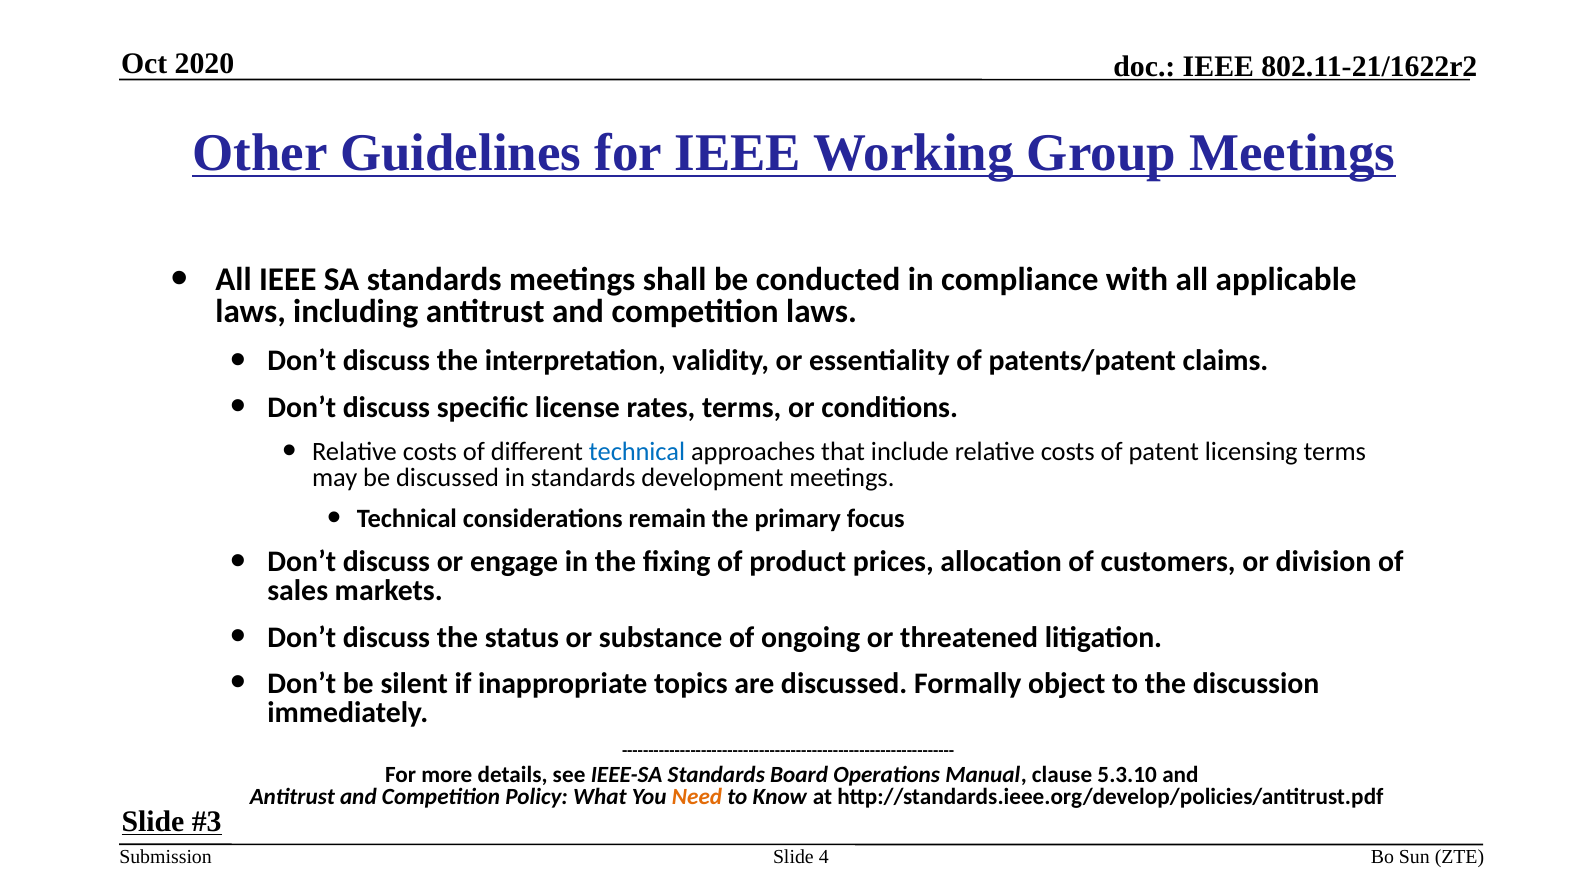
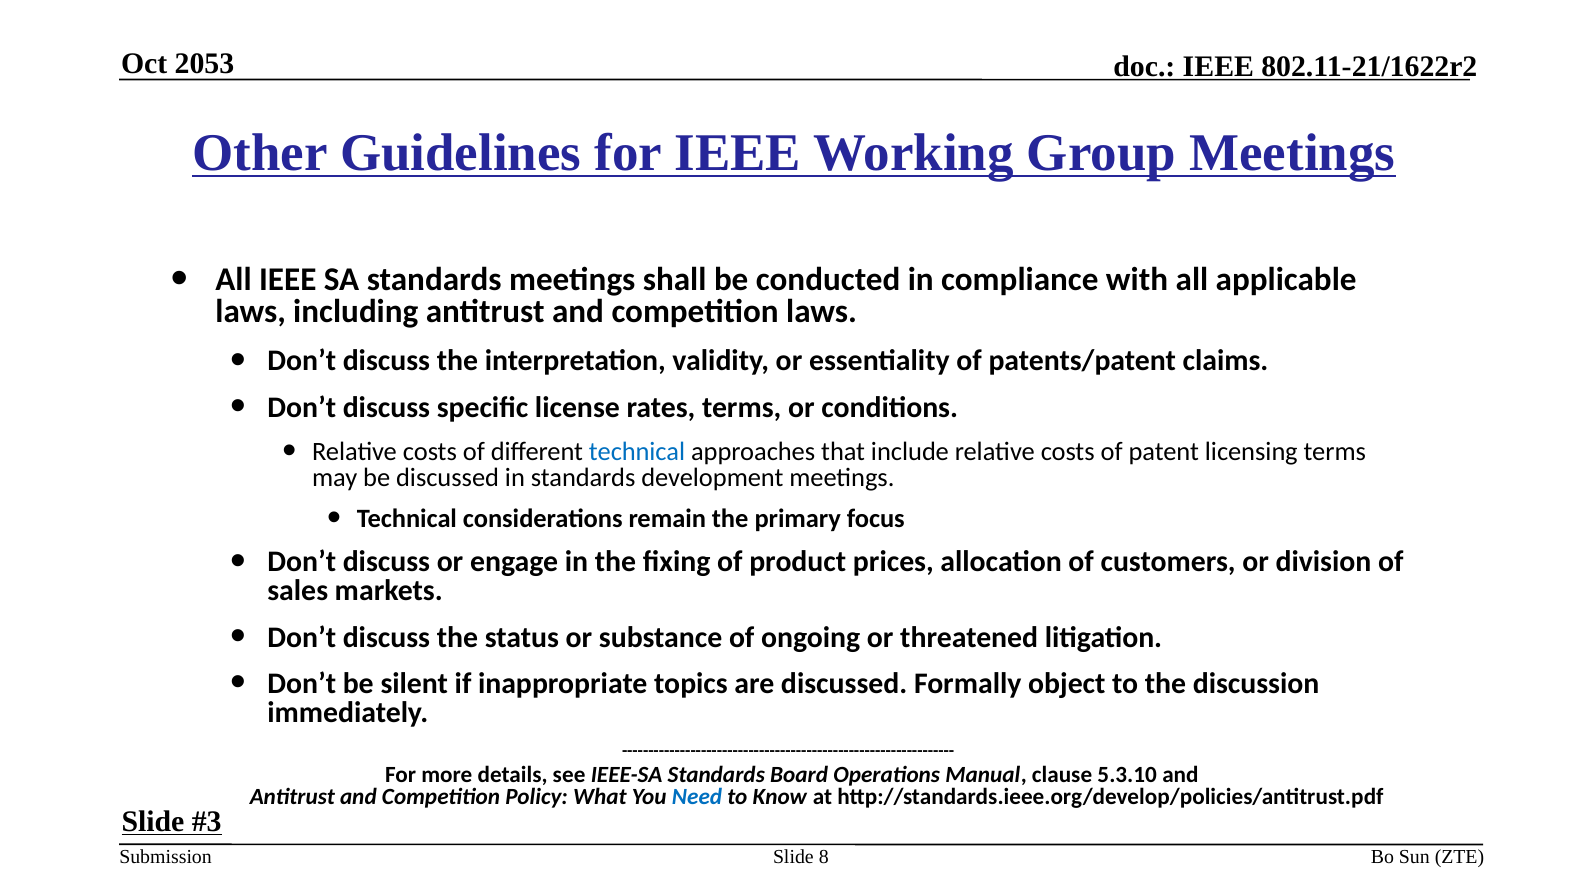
2020: 2020 -> 2053 (204, 63)
Need colour: orange -> blue (697, 797)
4: 4 -> 8 (824, 857)
